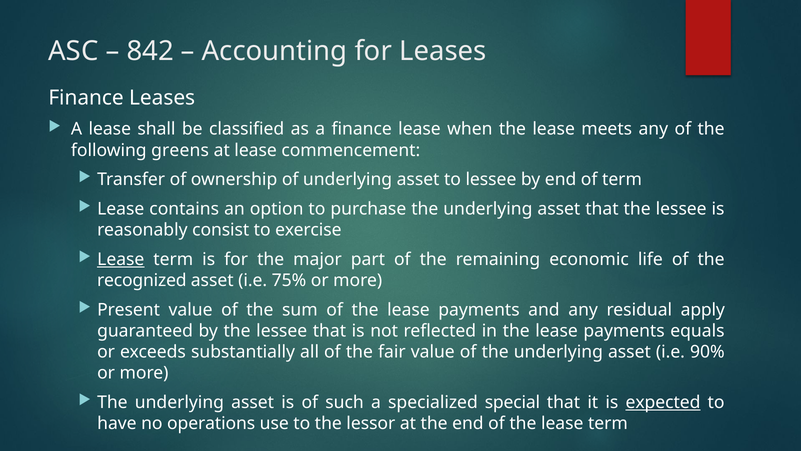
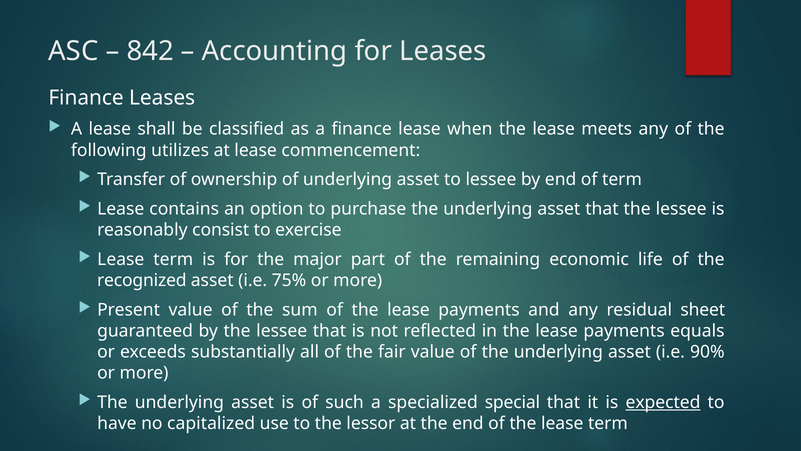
greens: greens -> utilizes (180, 150)
Lease underline: present -> none (121, 259)
apply: apply -> sheet (703, 310)
operations: operations -> capitalized (211, 423)
